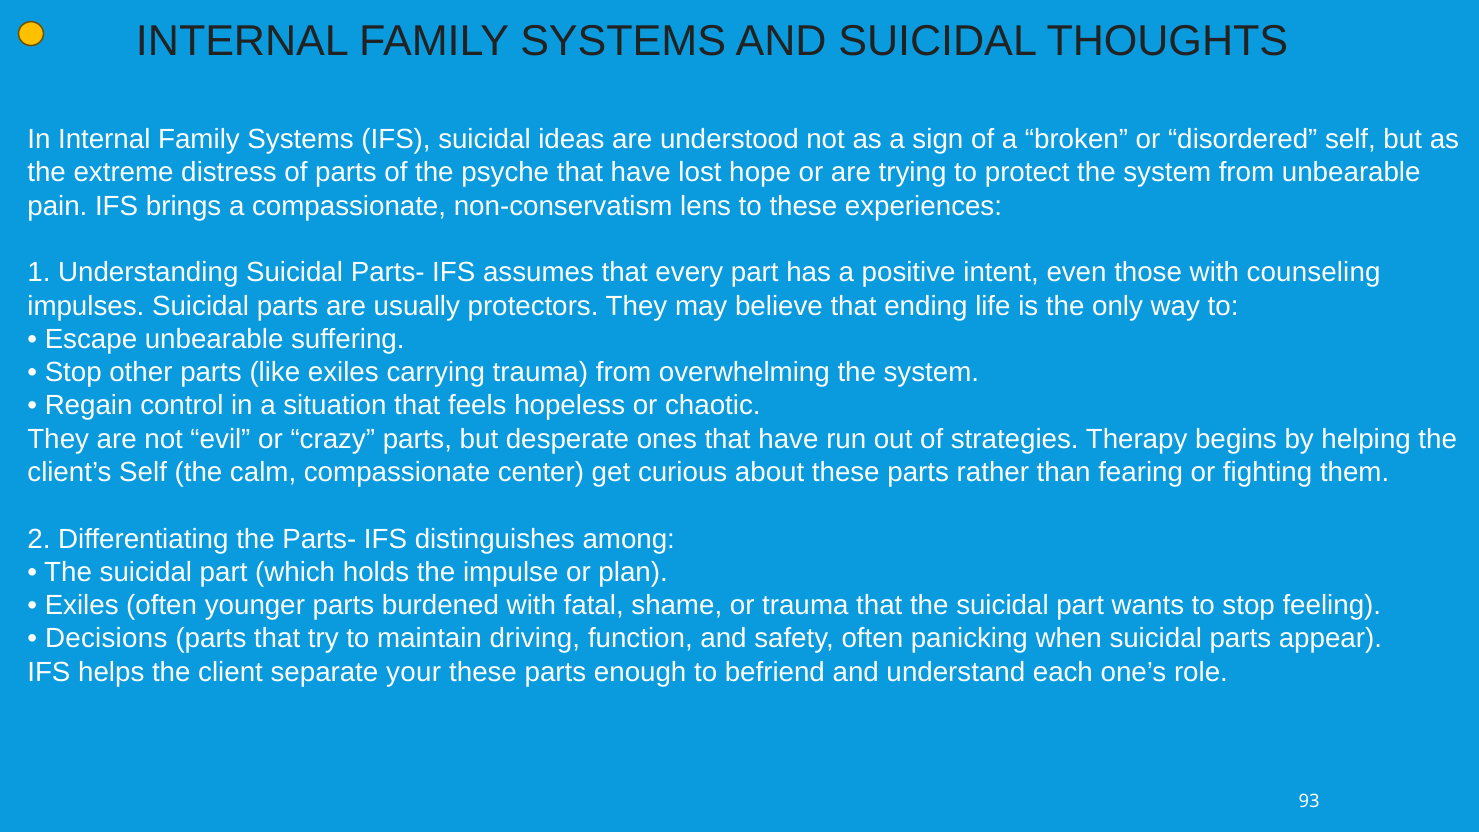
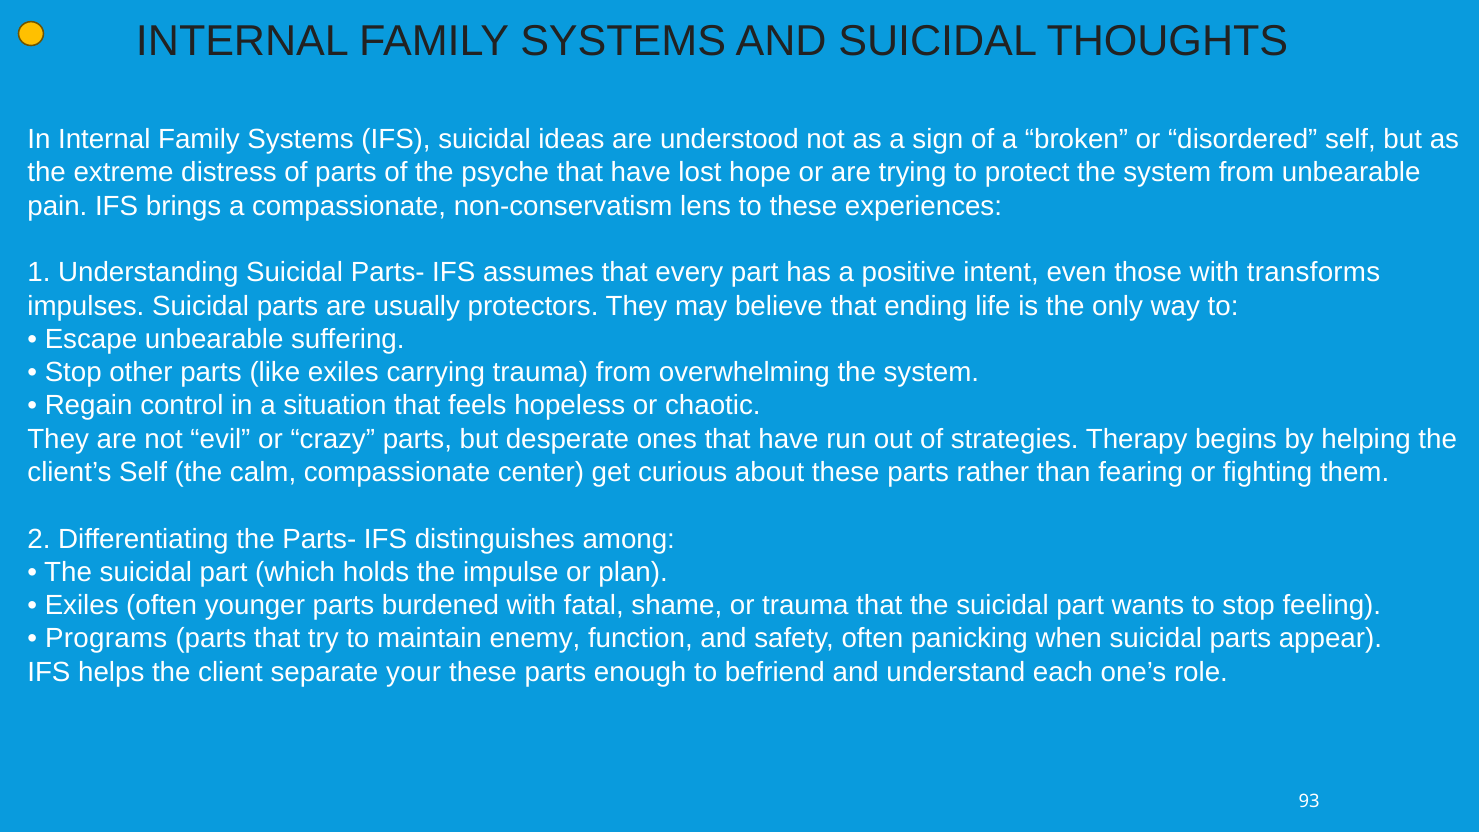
counseling: counseling -> transforms (1314, 273)
Decisions: Decisions -> Programs (106, 639)
driving: driving -> enemy (535, 639)
